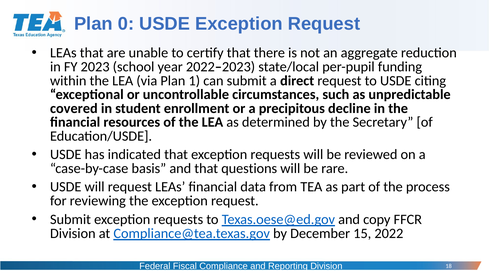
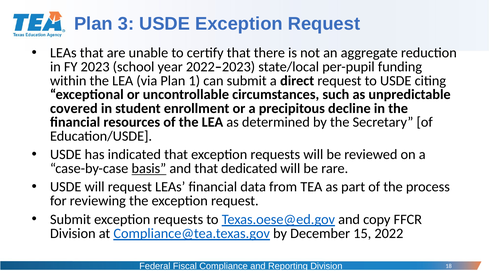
0: 0 -> 3 (126, 24)
basis underline: none -> present (149, 169)
questions: questions -> dedicated (249, 169)
